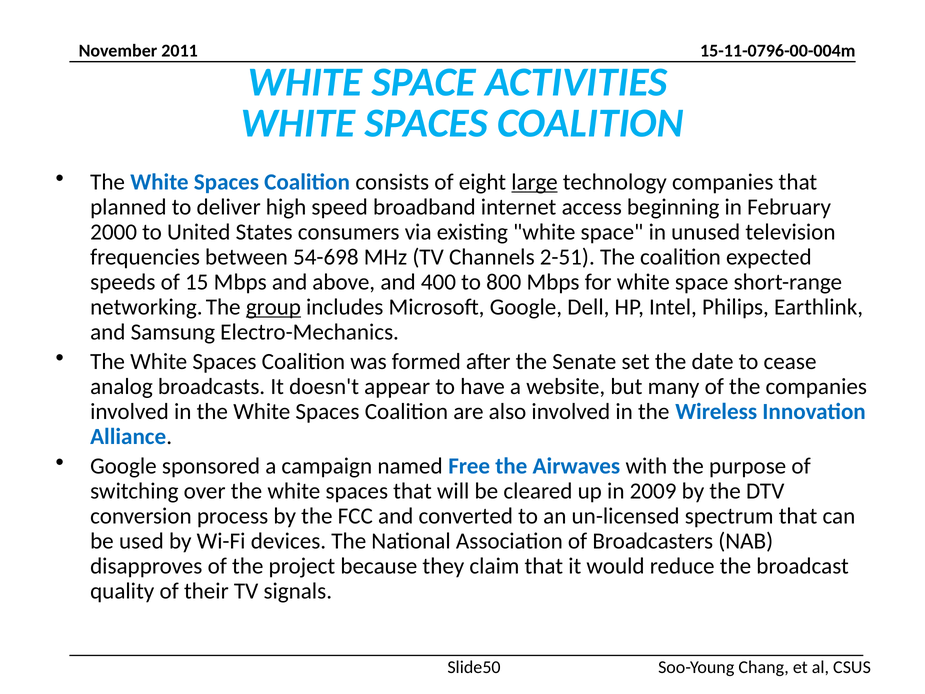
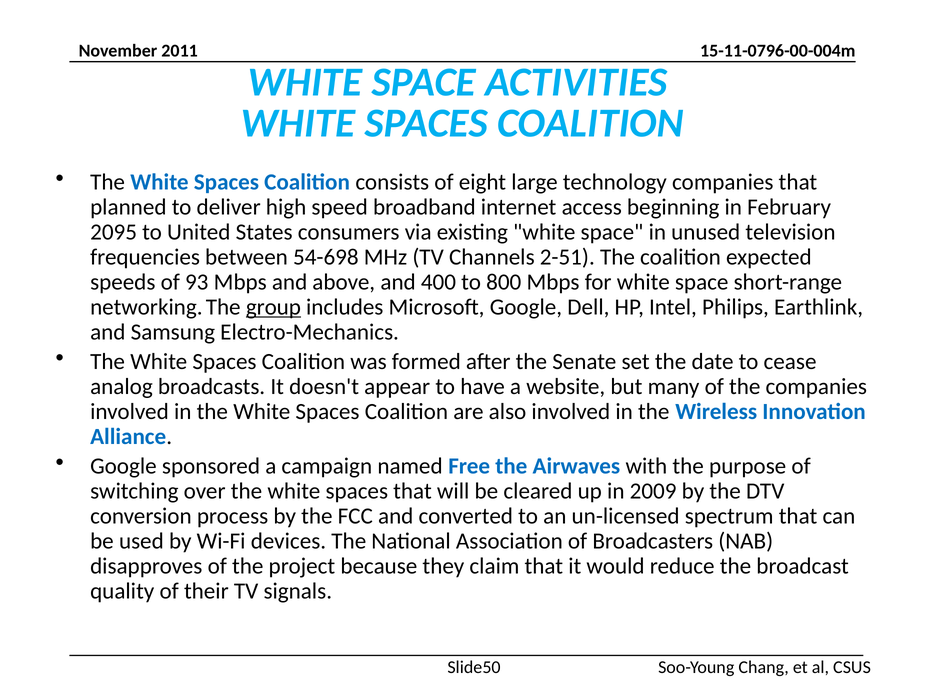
large underline: present -> none (535, 182)
2000: 2000 -> 2095 (114, 232)
15: 15 -> 93 (197, 282)
